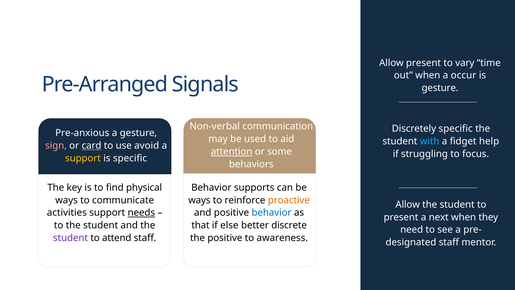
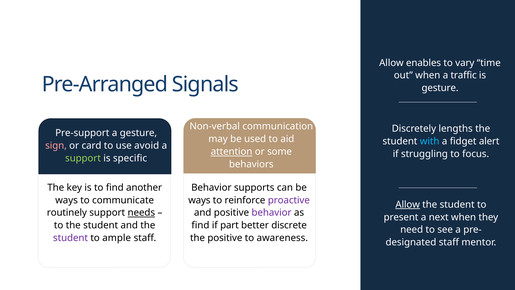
Allow present: present -> enables (424, 63)
occur: occur -> traffic (464, 75)
Discretely specific: specific -> lengths (456, 129)
Pre-anxious: Pre-anxious -> Pre-support (82, 133)
help: help -> alert (489, 141)
card underline: present -> none (92, 146)
support colour: yellow -> light green (83, 158)
physical: physical -> another (144, 187)
proactive colour: orange -> purple (289, 200)
Allow underline: none -> present (408, 204)
activities: activities -> routinely (67, 213)
behavior colour: blue -> purple (272, 213)
that: that -> find (200, 225)
else: else -> part (229, 225)
attend: attend -> ample (117, 238)
